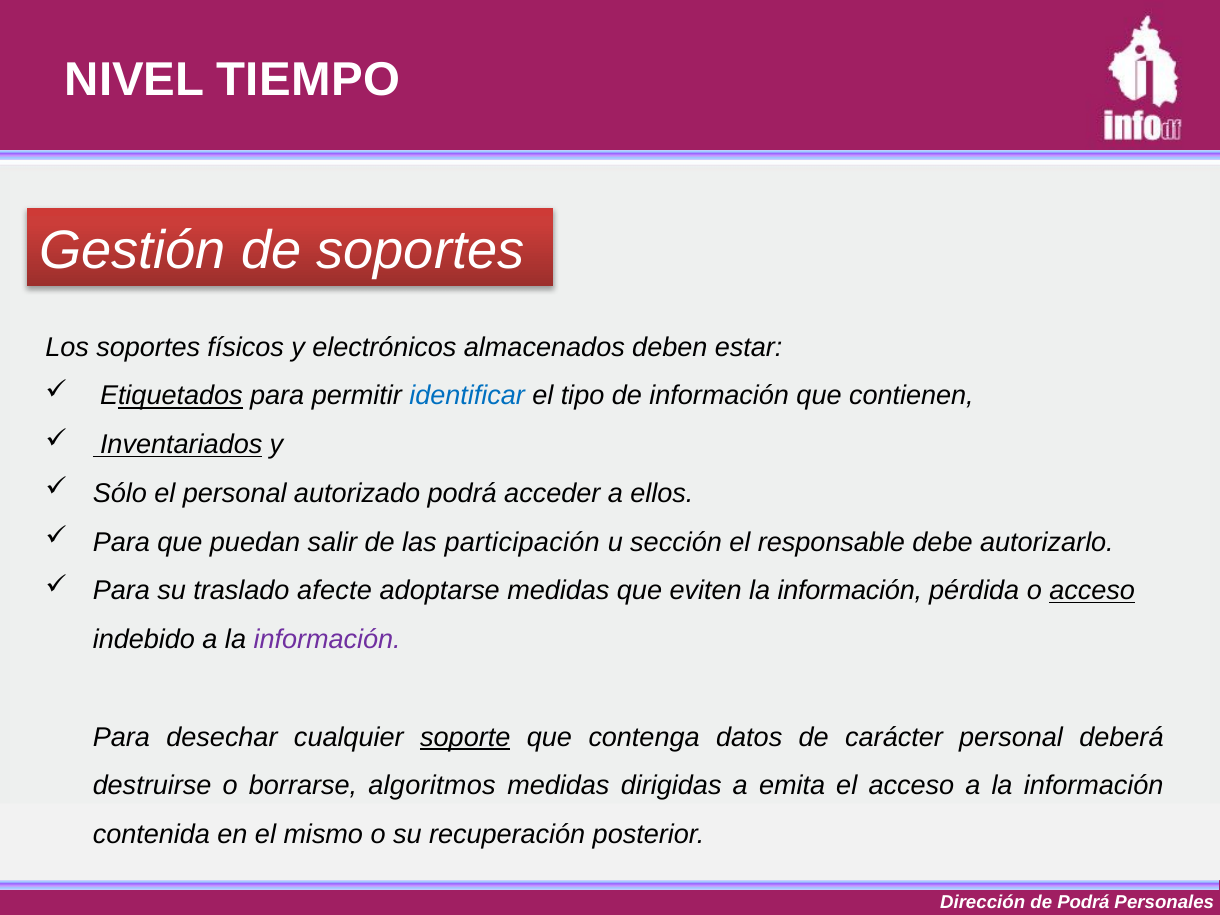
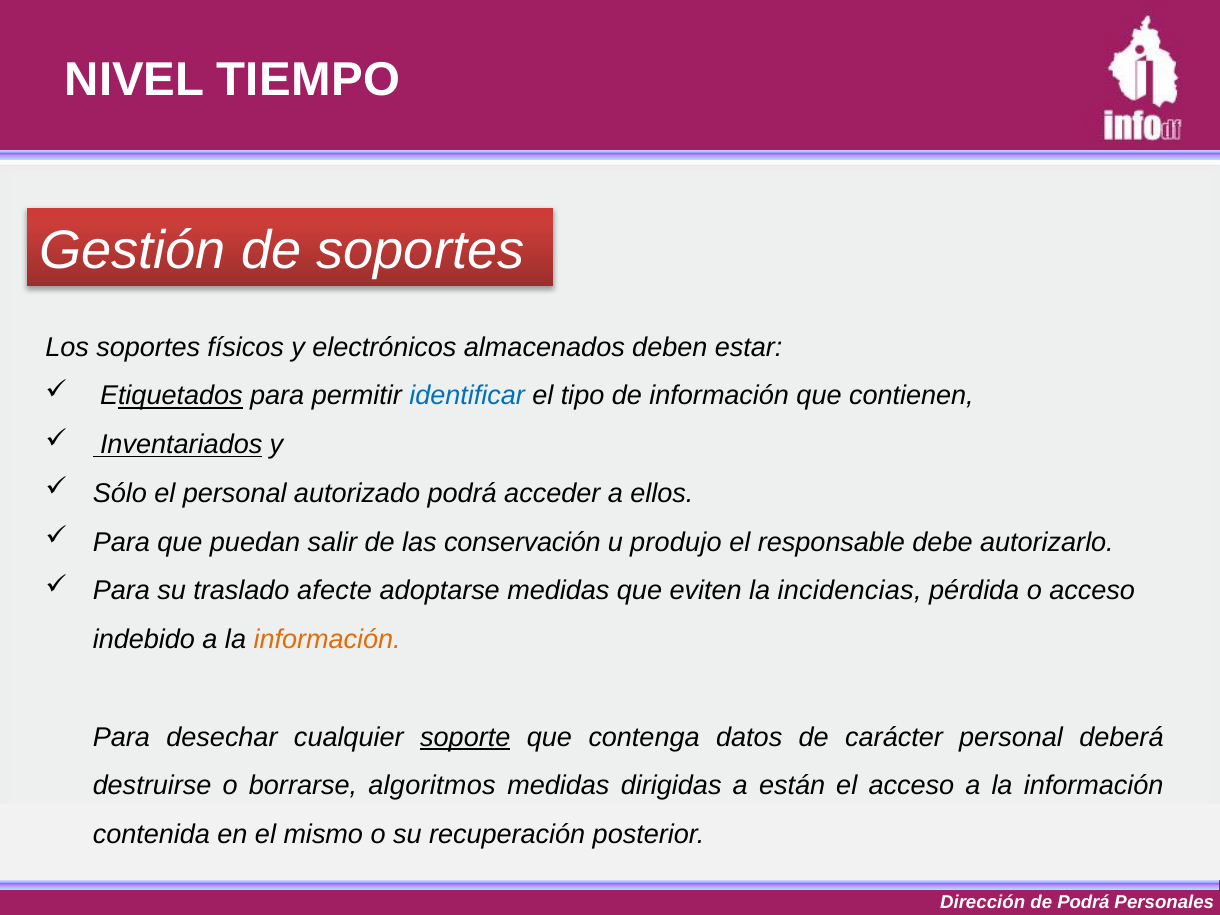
participación: participación -> conservación (522, 542)
sección: sección -> produjo (676, 542)
eviten la información: información -> incidencias (850, 591)
acceso underline: present -> none (1092, 591)
información colour: purple -> orange (327, 640)
emita: emita -> están (792, 786)
